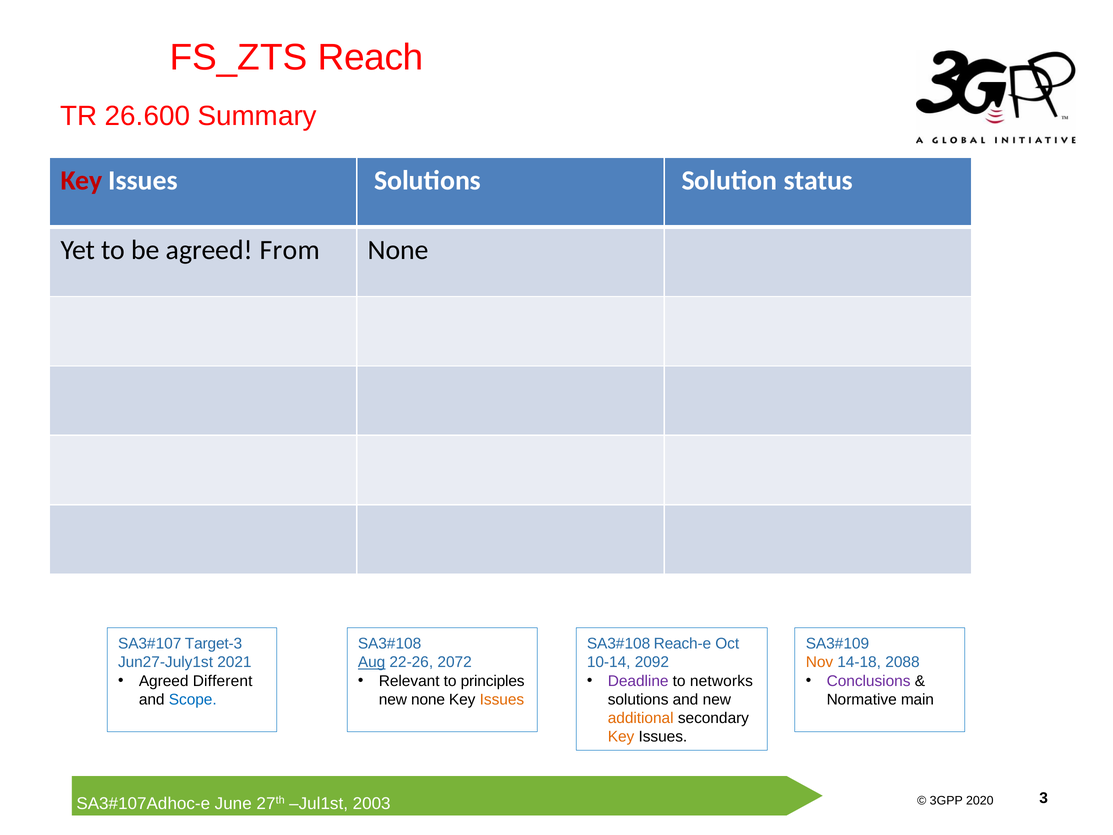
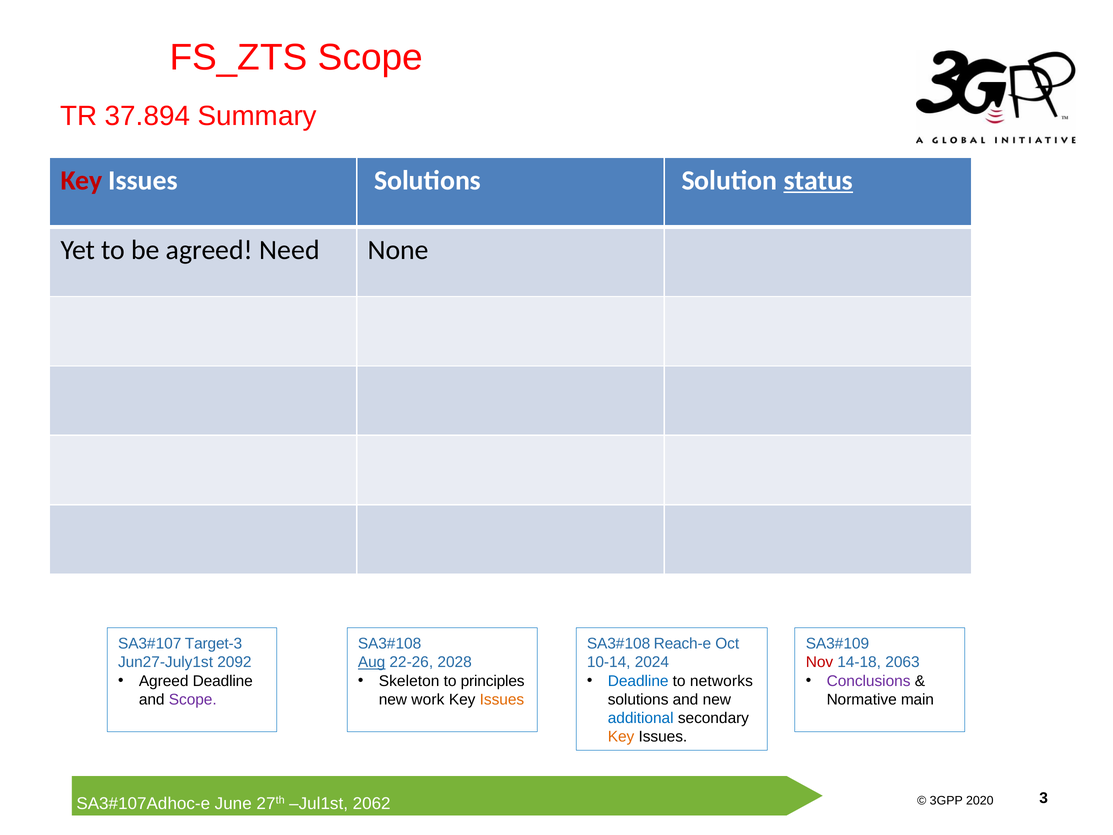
FS_ZTS Reach: Reach -> Scope (370, 57)
26.600: 26.600 -> 37.894 (148, 116)
status underline: none -> present (818, 180)
From: From -> Need (290, 250)
2021: 2021 -> 2092 (234, 662)
2072: 2072 -> 2028 (455, 662)
2092: 2092 -> 2024 (652, 662)
Nov colour: orange -> red (820, 662)
2088: 2088 -> 2063 (902, 662)
Agreed Different: Different -> Deadline (223, 681)
Relevant: Relevant -> Skeleton (409, 681)
Deadline colour: purple -> blue (638, 681)
Scope colour: blue -> purple (193, 699)
new none: none -> work (428, 699)
additional colour: orange -> blue (641, 718)
2003: 2003 -> 2062 (372, 803)
